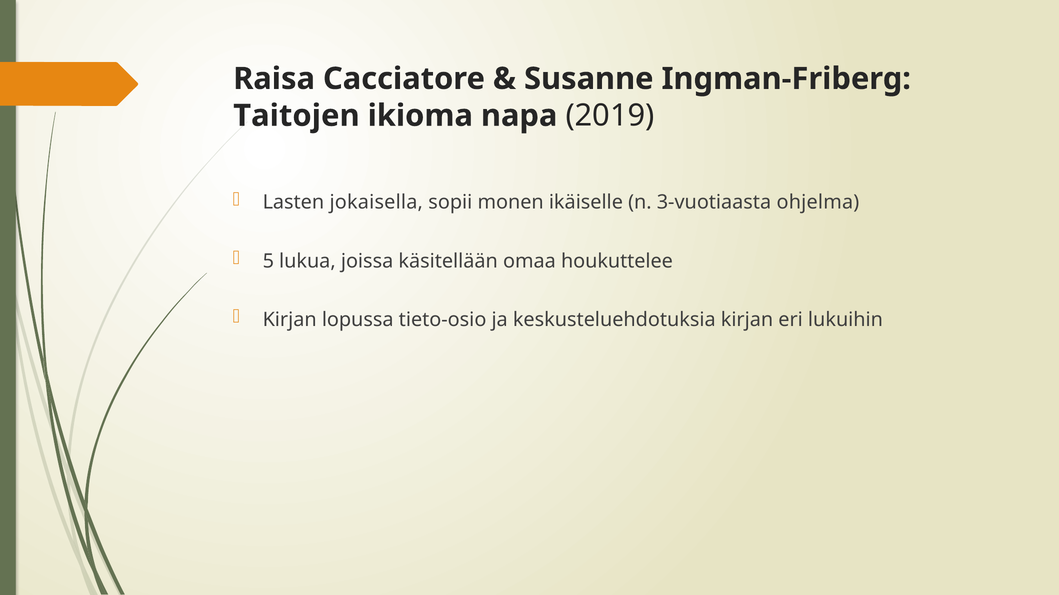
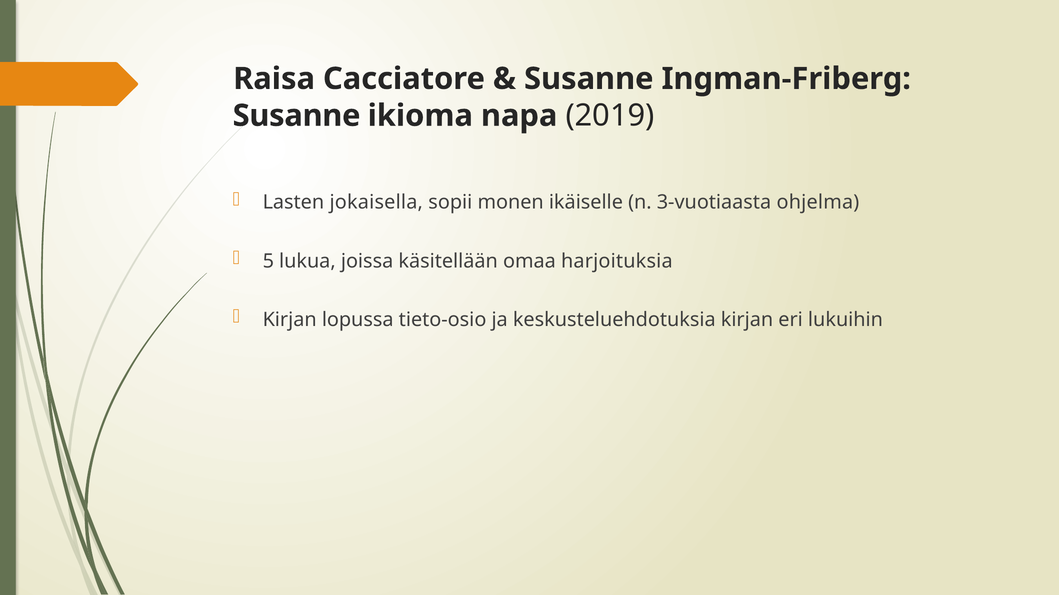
Taitojen: Taitojen -> Susanne (297, 116)
houkuttelee: houkuttelee -> harjoituksia (617, 261)
